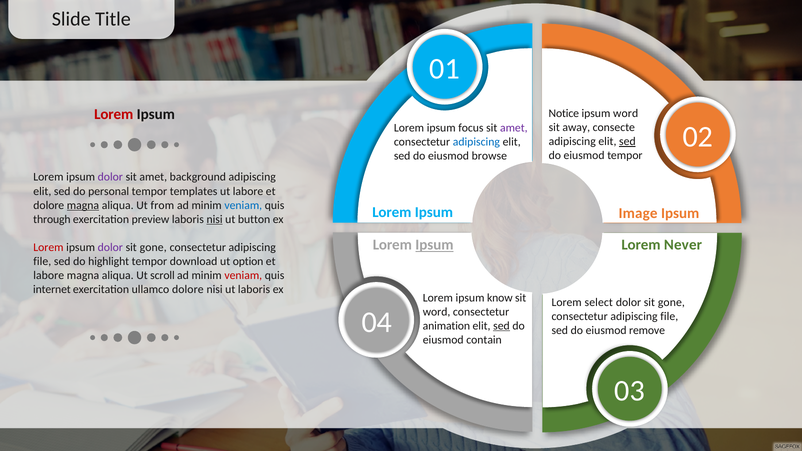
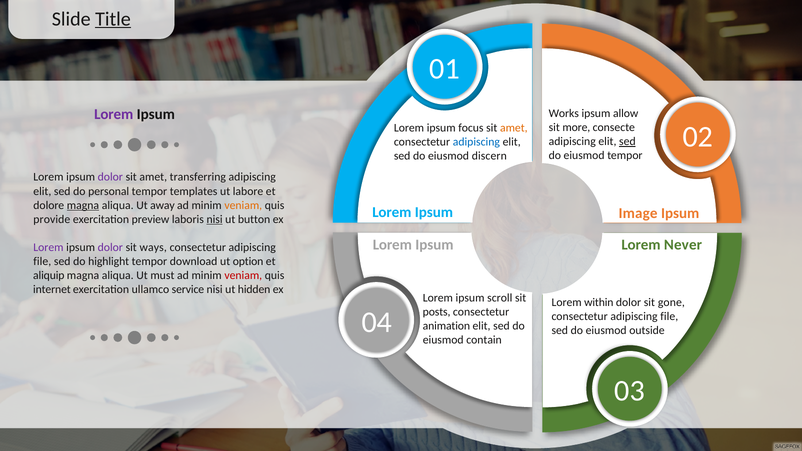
Title underline: none -> present (113, 19)
Lorem colour: red -> purple (114, 115)
Notice: Notice -> Works (564, 113)
ipsum word: word -> allow (626, 113)
away: away -> more (576, 127)
amet colour: purple -> orange (514, 128)
browse: browse -> discern (489, 156)
background: background -> transferring (198, 177)
from: from -> away (162, 205)
veniam colour: blue -> orange (243, 205)
through: through -> provide (52, 219)
Ipsum underline: present -> none (434, 245)
Lorem colour: red -> purple (48, 247)
gone: gone -> ways (153, 247)
labore: labore -> aliquip (49, 275)
scroll: scroll -> must (162, 275)
ullamco dolore: dolore -> service (188, 290)
ut laboris: laboris -> hidden (254, 290)
know: know -> scroll (500, 298)
select: select -> within (599, 303)
word: word -> posts (437, 312)
sed underline: present -> none (501, 326)
remove: remove -> outside (647, 331)
